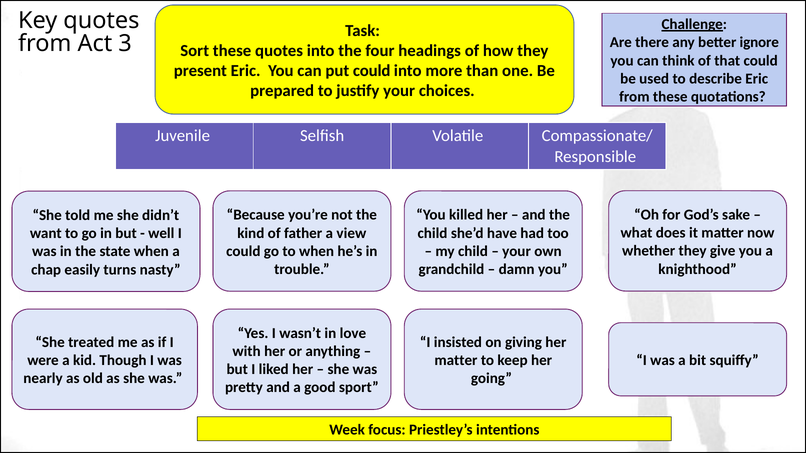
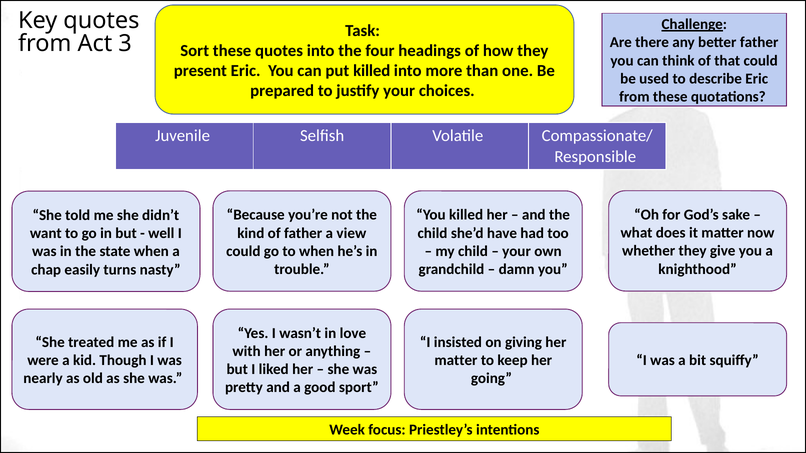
better ignore: ignore -> father (759, 43)
put could: could -> killed (372, 71)
